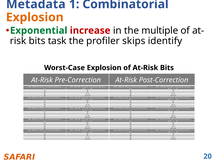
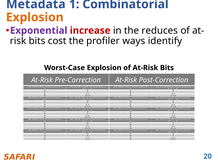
Exponential colour: green -> purple (39, 31)
multiple: multiple -> reduces (160, 31)
task: task -> cost (57, 41)
skips: skips -> ways (134, 41)
